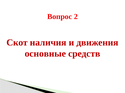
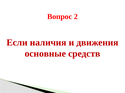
Скот: Скот -> Если (17, 43)
